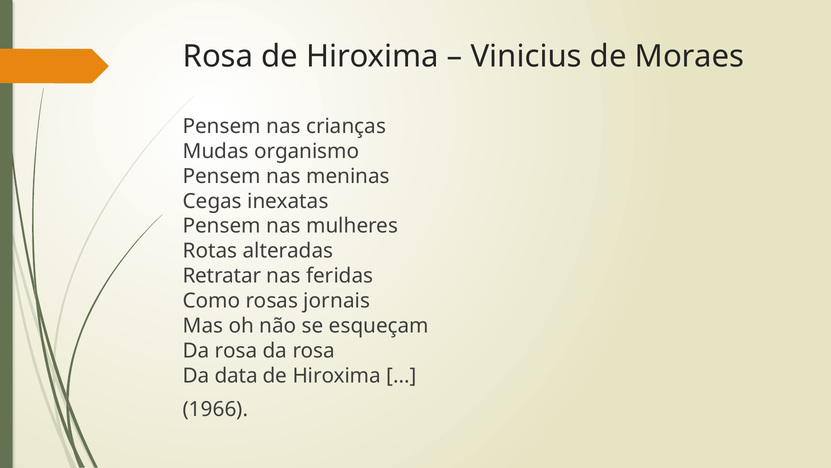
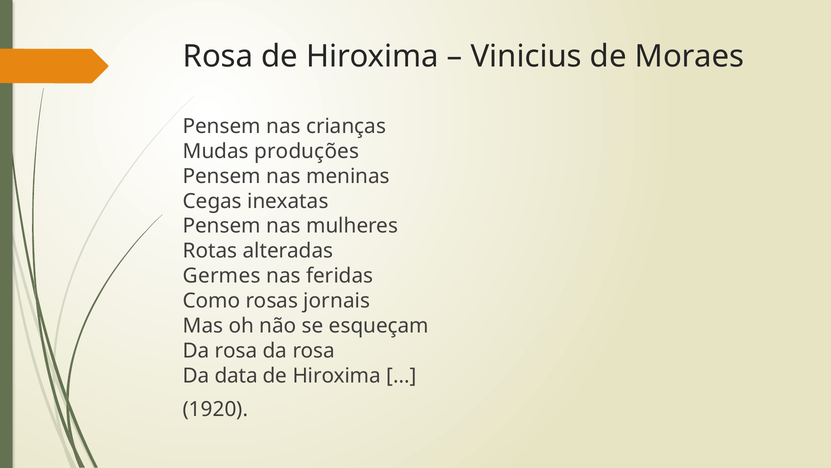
organismo: organismo -> produções (307, 151)
Retratar: Retratar -> Germes (222, 276)
1966: 1966 -> 1920 (215, 409)
